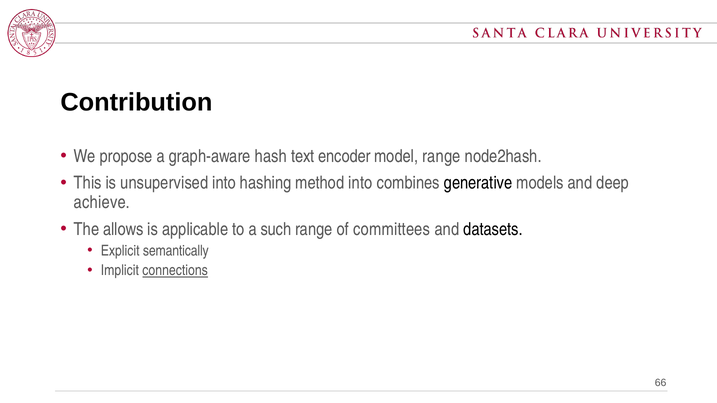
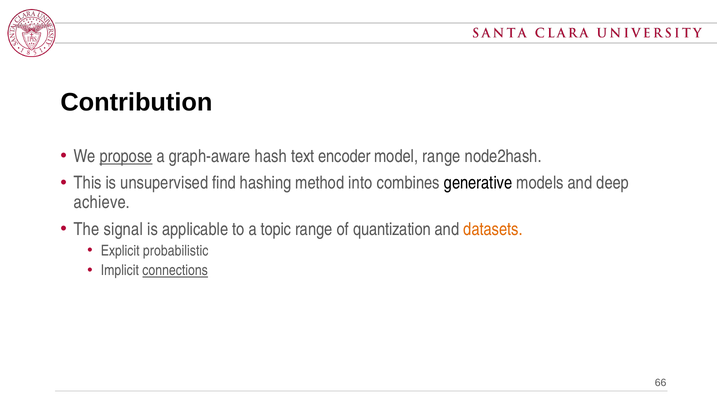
propose underline: none -> present (126, 156)
unsupervised into: into -> find (224, 183)
allows: allows -> signal (123, 229)
such: such -> topic (276, 229)
committees: committees -> quantization (392, 229)
datasets colour: black -> orange (493, 229)
semantically: semantically -> probabilistic (176, 251)
